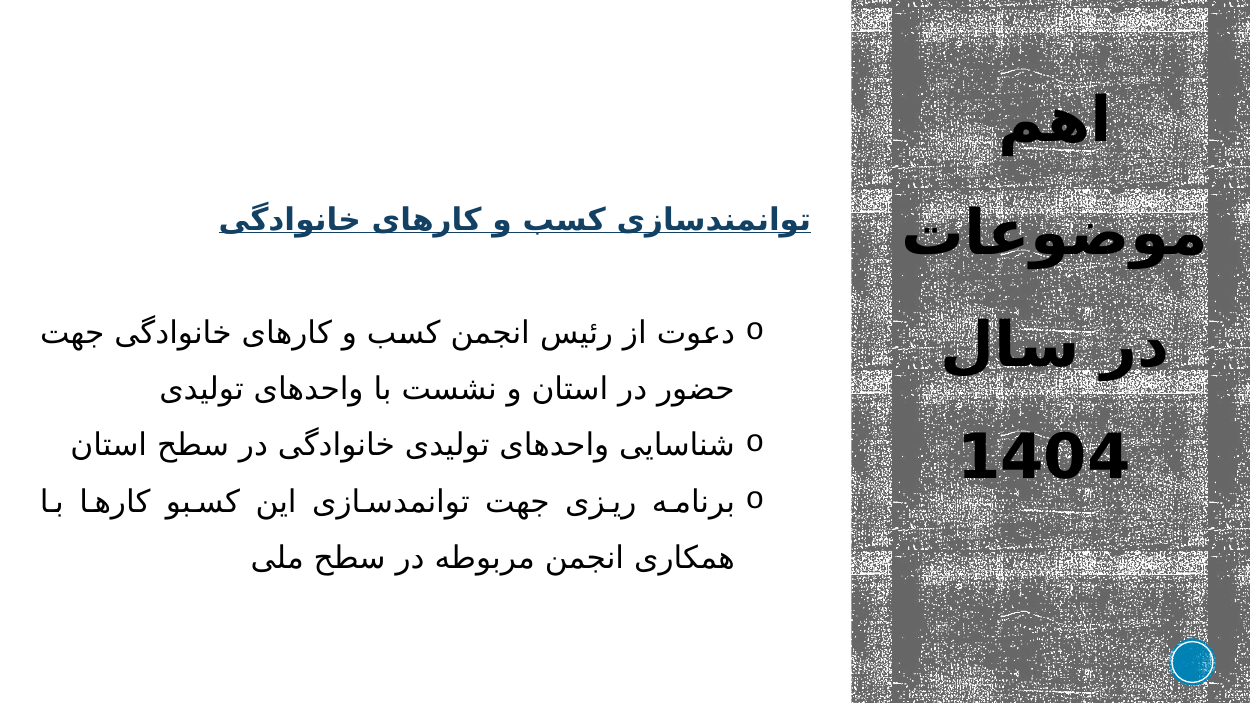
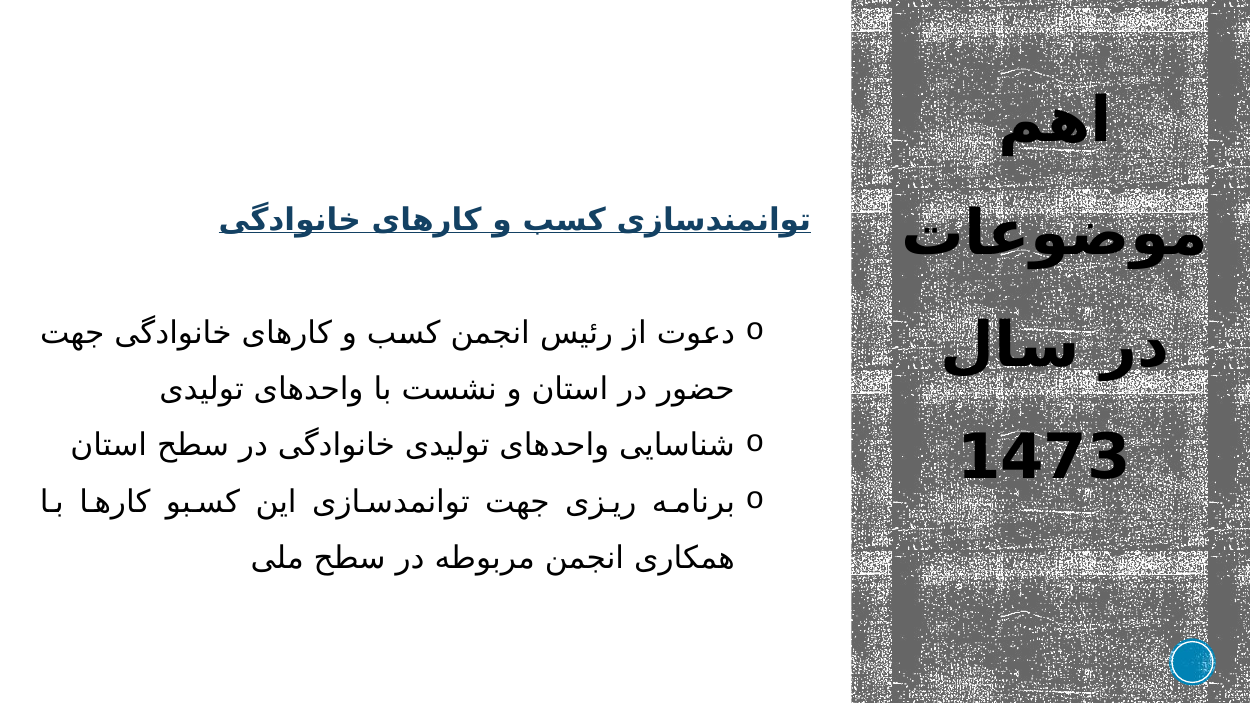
1404: 1404 -> 1473 (1044, 458)
